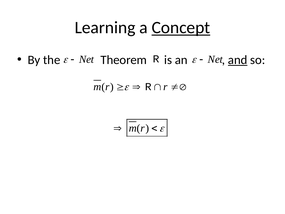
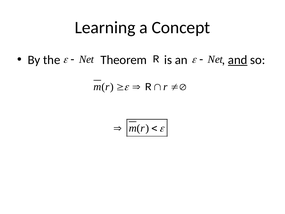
Concept underline: present -> none (181, 28)
